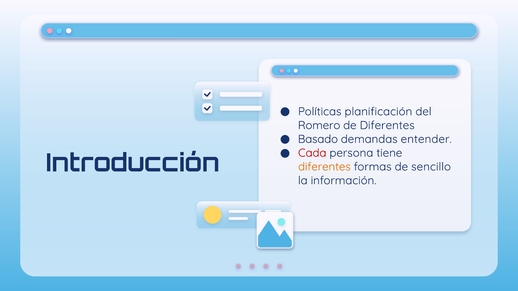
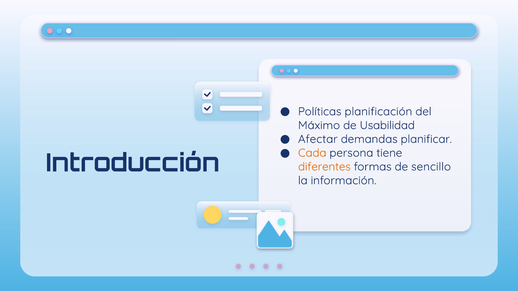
Romero: Romero -> Máximo (319, 125)
de Diferentes: Diferentes -> Usabilidad (387, 125)
Basado: Basado -> Afectar (318, 139)
entender: entender -> planificar (426, 139)
Cada colour: red -> orange (312, 153)
